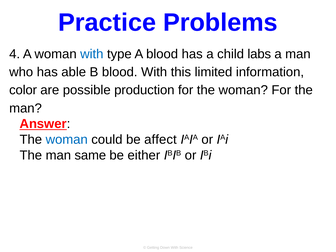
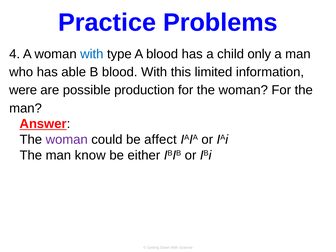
labs: labs -> only (259, 54)
color: color -> were (23, 90)
woman colour: blue -> purple (67, 140)
same: same -> know (90, 155)
